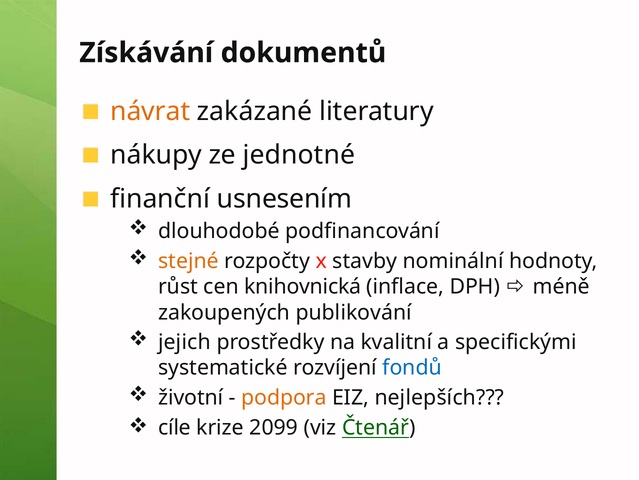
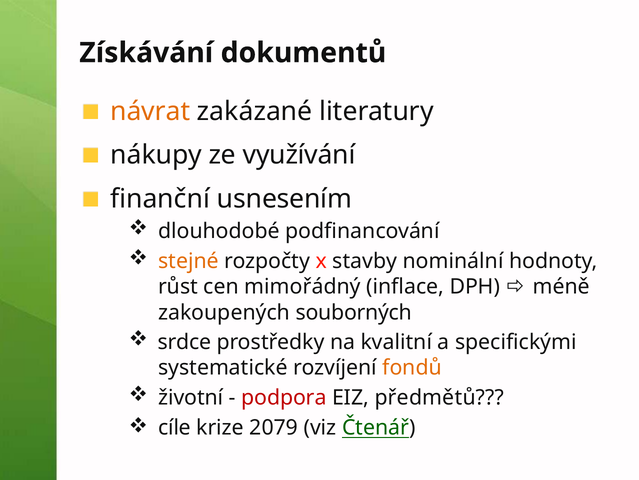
jednotné: jednotné -> využívání (299, 155)
knihovnická: knihovnická -> mimořádný (303, 286)
publikování: publikování -> souborných (354, 312)
jejich: jejich -> srdce (185, 342)
fondů colour: blue -> orange (412, 367)
podpora colour: orange -> red (284, 397)
nejlepších: nejlepších -> předmětů (439, 397)
2099: 2099 -> 2079 (274, 427)
